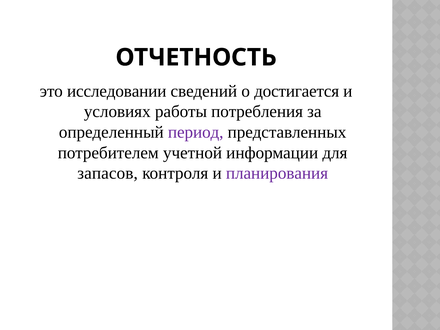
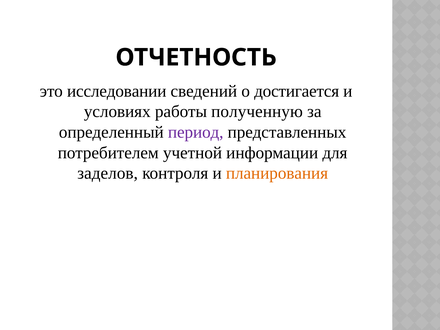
потребления: потребления -> полученную (257, 112)
запасов: запасов -> заделов (108, 173)
планирования colour: purple -> orange (277, 173)
